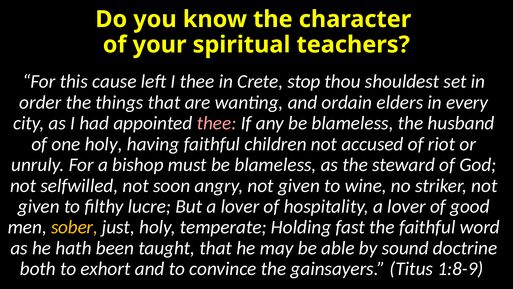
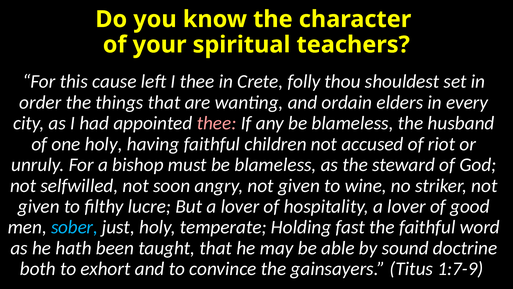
stop: stop -> folly (304, 81)
sober colour: yellow -> light blue (74, 227)
1:8-9: 1:8-9 -> 1:7-9 (460, 269)
